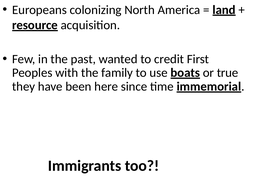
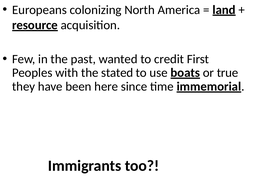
family: family -> stated (117, 73)
